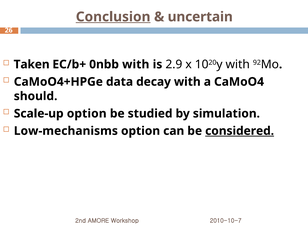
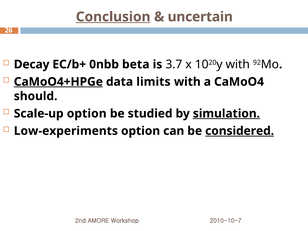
Taken: Taken -> Decay (32, 64)
0nbb with: with -> beta (136, 64)
2.9: 2.9 -> 3.7 (174, 64)
CaMoO4+HPGe underline: none -> present (58, 82)
decay: decay -> limits (153, 82)
simulation underline: none -> present (226, 114)
Low-mechanisms: Low-mechanisms -> Low-experiments (66, 131)
